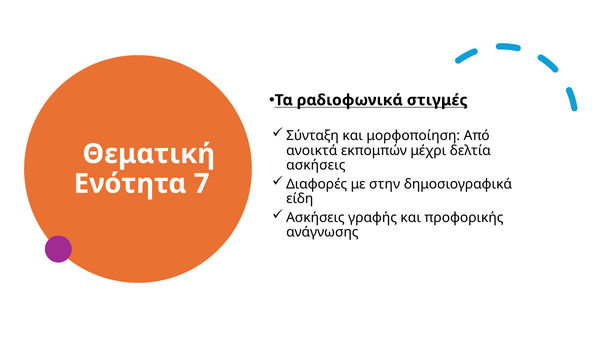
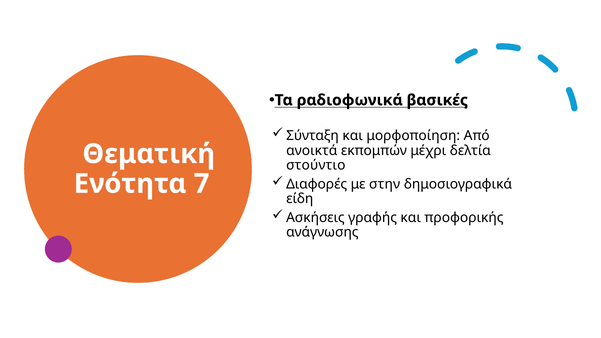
στιγμές: στιγμές -> βασικές (437, 100)
ασκήσεις: ασκήσεις -> στούντιο (316, 165)
